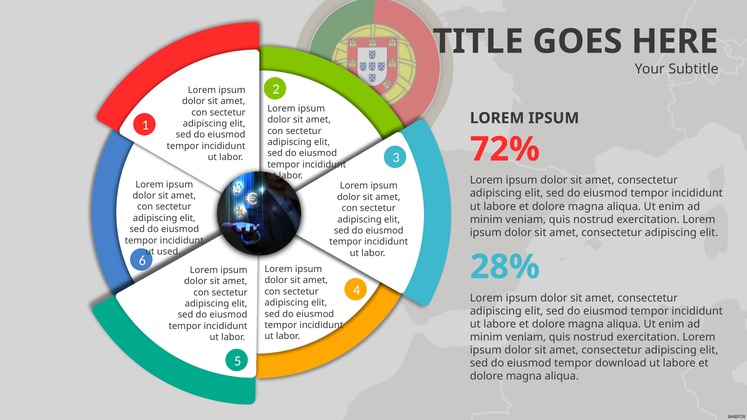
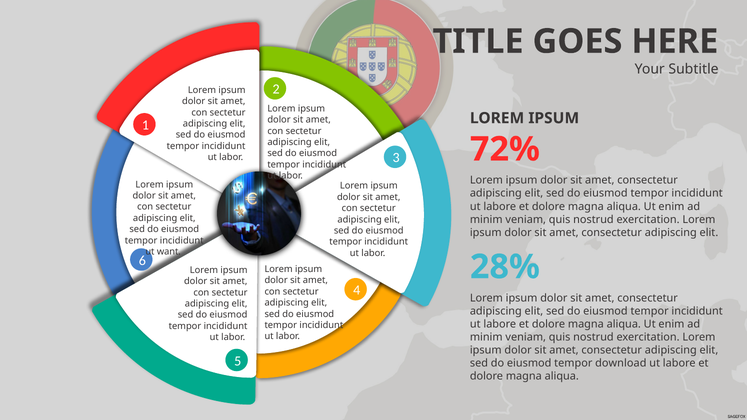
used: used -> want (169, 252)
